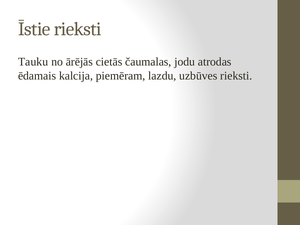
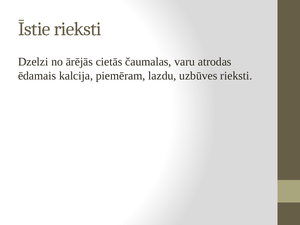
Tauku: Tauku -> Dzelzi (33, 62)
jodu: jodu -> varu (185, 62)
